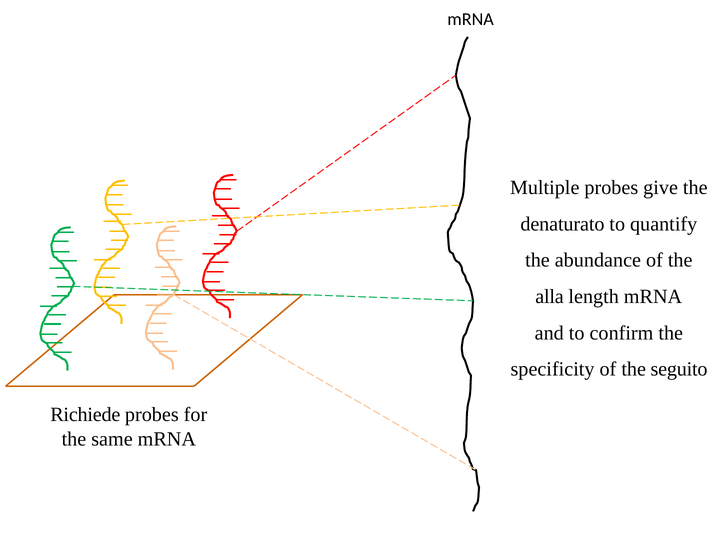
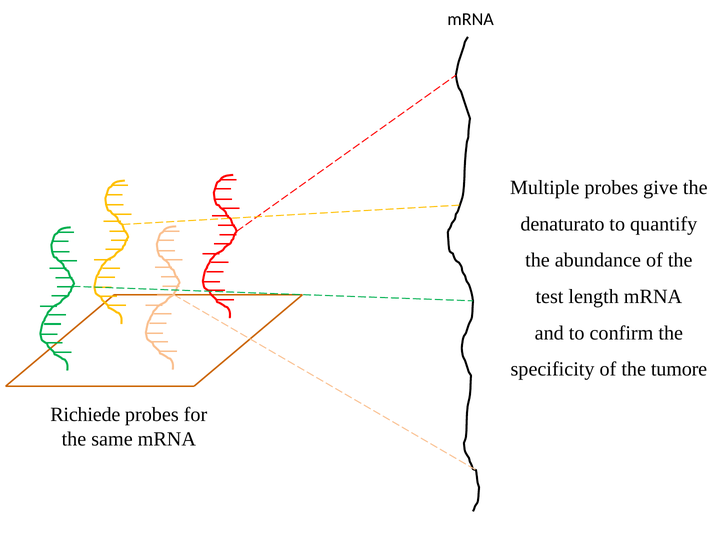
alla: alla -> test (549, 296)
seguito: seguito -> tumore (679, 369)
